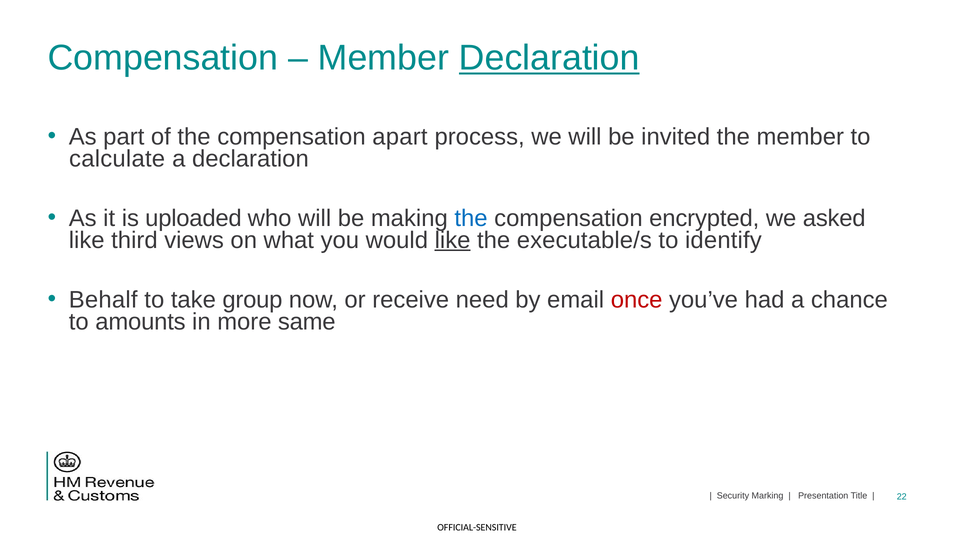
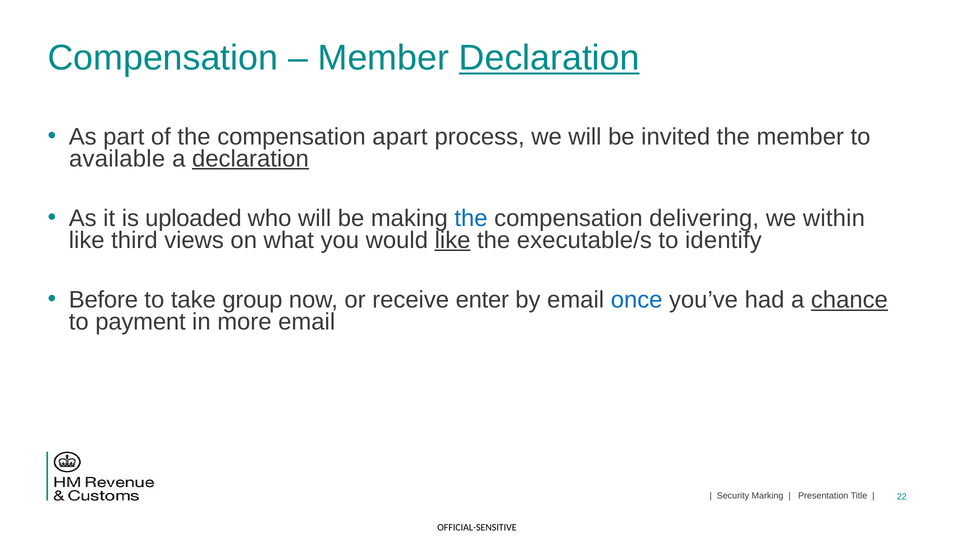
calculate: calculate -> available (117, 159)
declaration underline: none -> present (250, 159)
encrypted: encrypted -> delivering (704, 218)
asked: asked -> within (834, 218)
Behalf: Behalf -> Before (103, 300)
need: need -> enter (482, 300)
once colour: red -> blue (637, 300)
chance underline: none -> present (849, 300)
amounts: amounts -> payment (140, 321)
more same: same -> email (307, 321)
